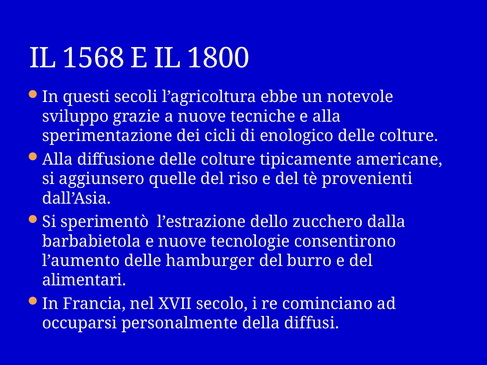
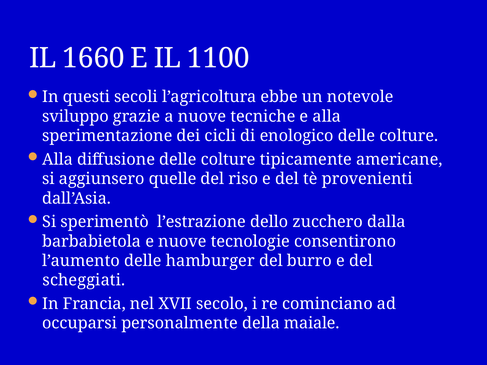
1568: 1568 -> 1660 (94, 58)
1800: 1800 -> 1100 (218, 58)
alimentari: alimentari -> scheggiati (84, 280)
diffusi: diffusi -> maiale (312, 323)
